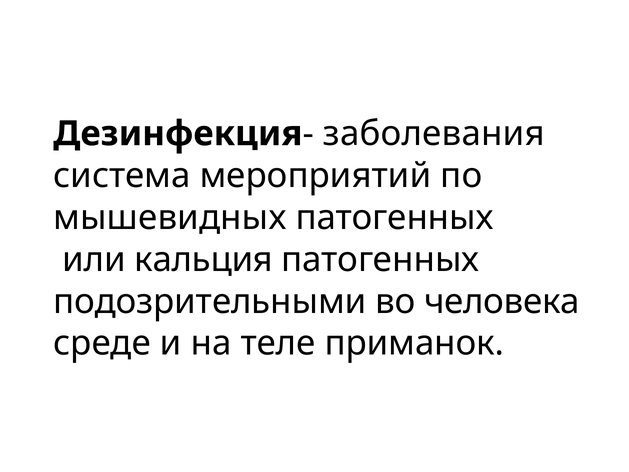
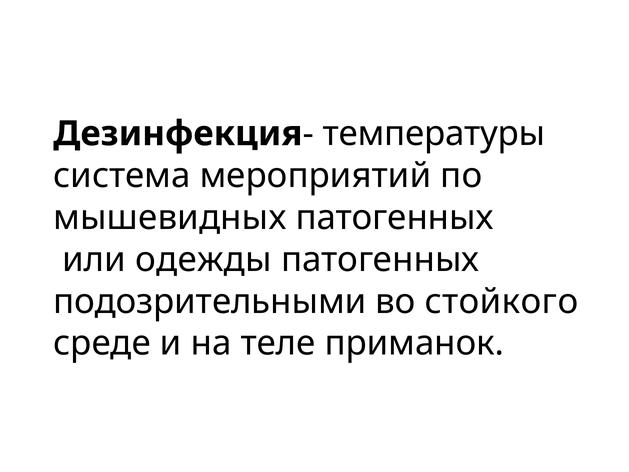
заболевания: заболевания -> температуры (434, 134)
кальция: кальция -> одежды (203, 259)
человека: человека -> стойкого (502, 301)
